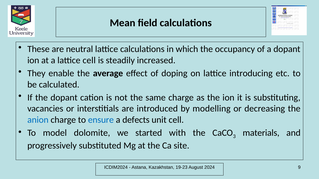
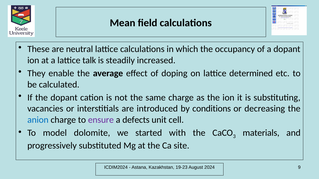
lattice cell: cell -> talk (89, 60)
introducing: introducing -> determined (251, 74)
modelling: modelling -> conditions (212, 109)
ensure colour: blue -> purple (101, 120)
